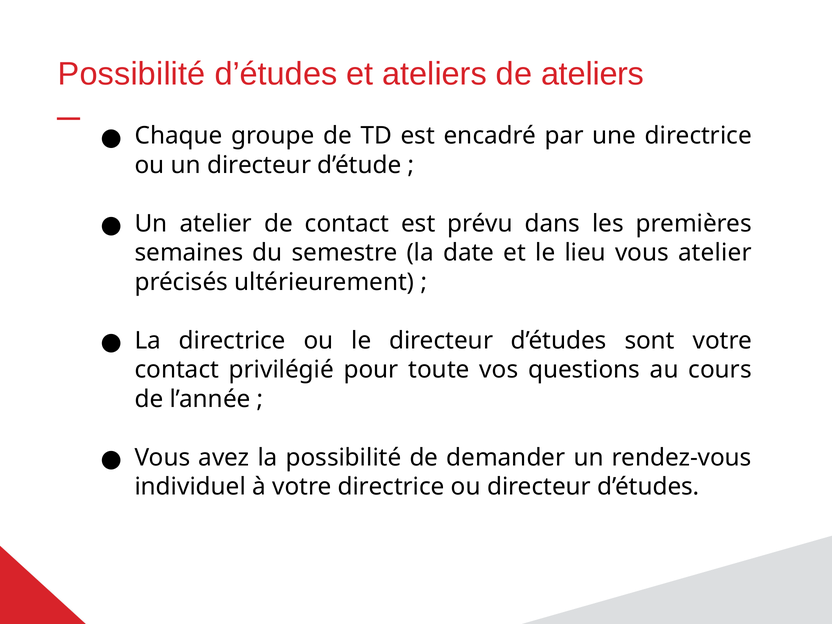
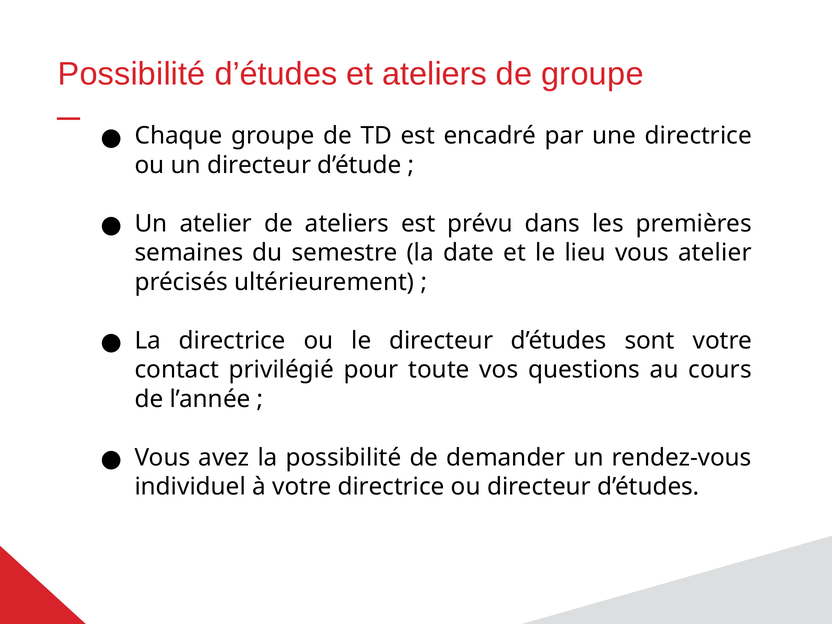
de ateliers: ateliers -> groupe (592, 74)
de contact: contact -> ateliers (347, 223)
